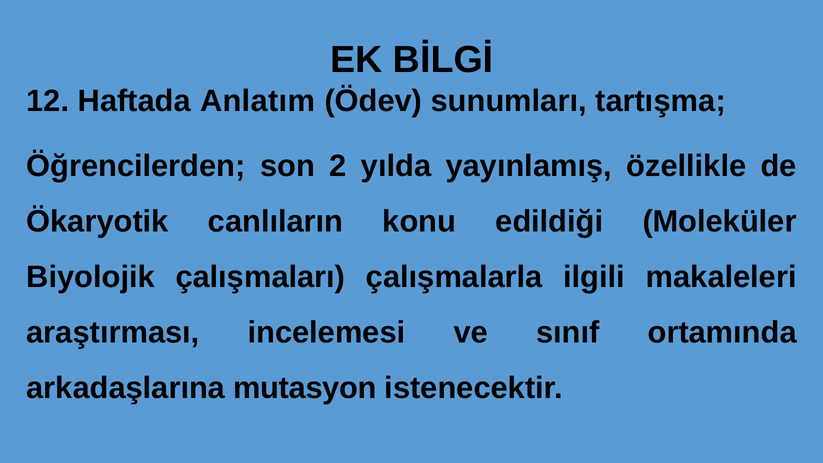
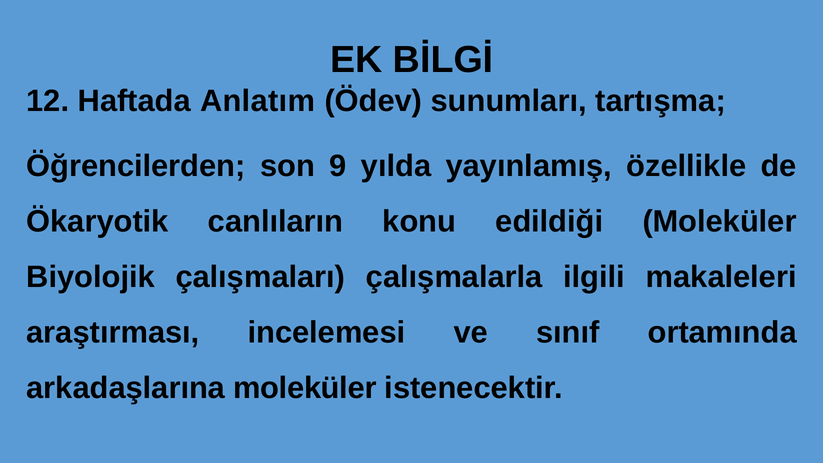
2: 2 -> 9 (338, 166)
arkadaşlarına mutasyon: mutasyon -> moleküler (305, 388)
